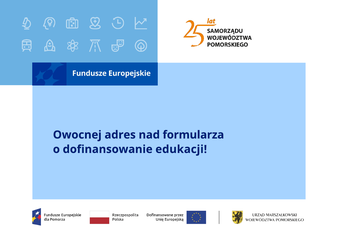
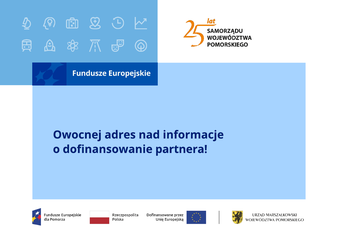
formularza: formularza -> informacje (193, 135)
edukacji: edukacji -> partnera (181, 149)
